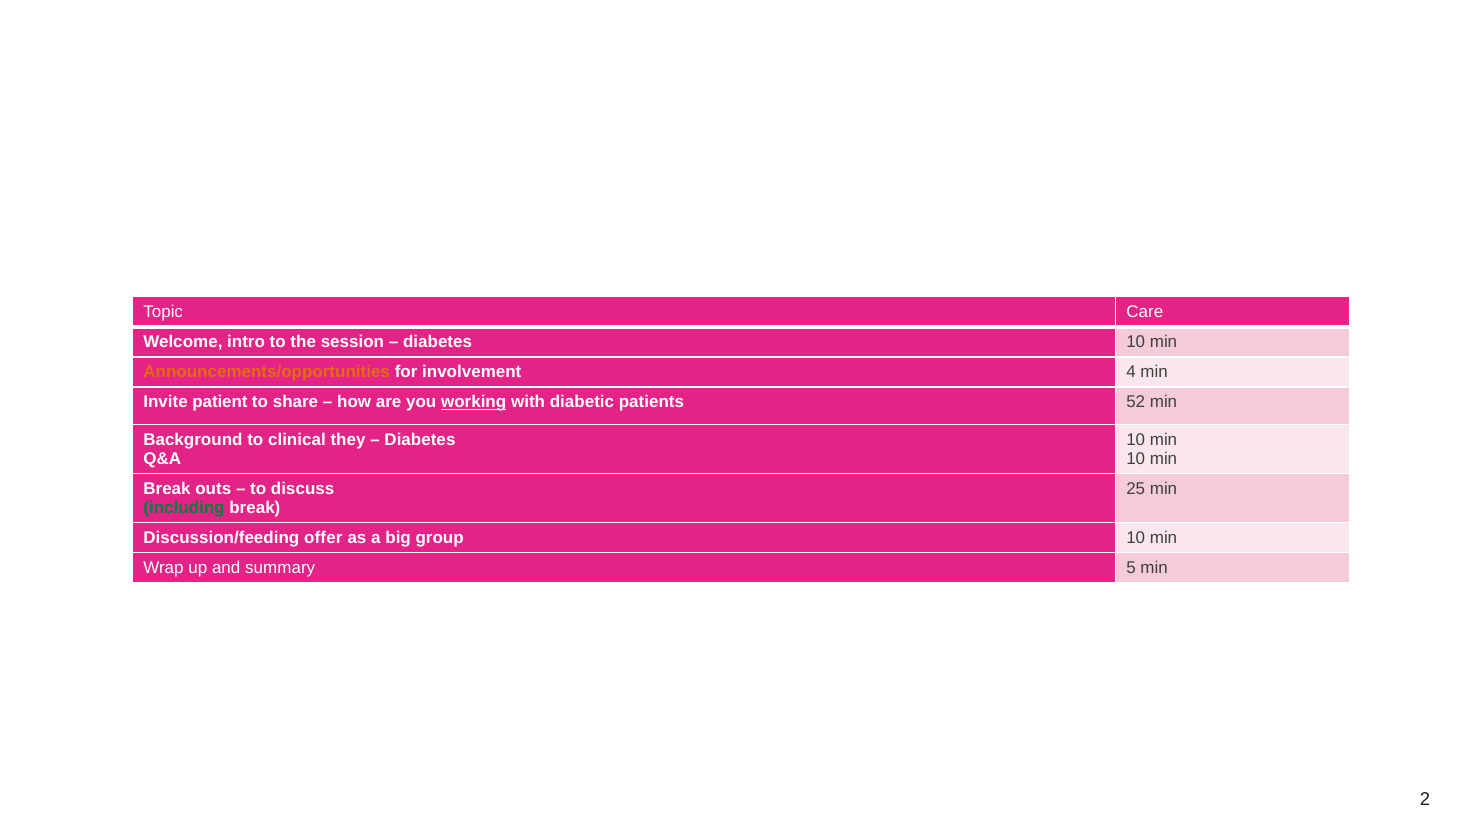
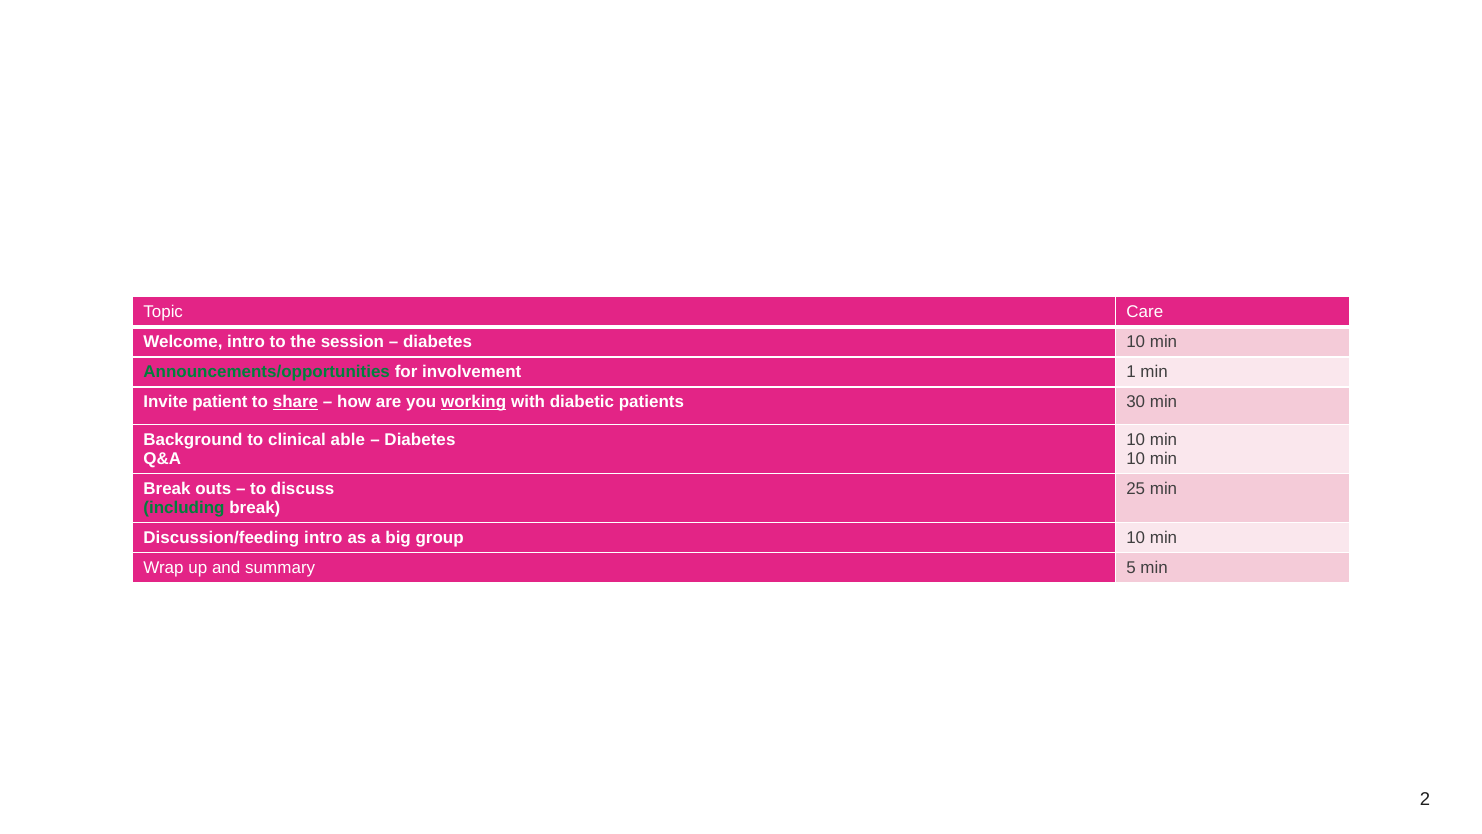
Announcements/opportunities colour: orange -> green (267, 372)
4: 4 -> 1 (1131, 372)
share underline: none -> present (295, 402)
52: 52 -> 30 (1136, 402)
they: they -> able (348, 439)
Discussion/feeding offer: offer -> intro (323, 537)
